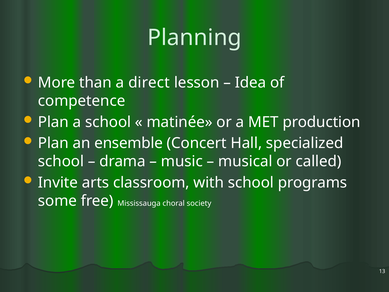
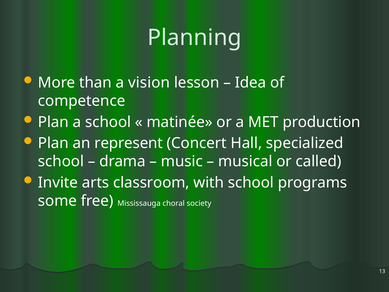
direct: direct -> vision (149, 83)
ensemble: ensemble -> represent (129, 143)
